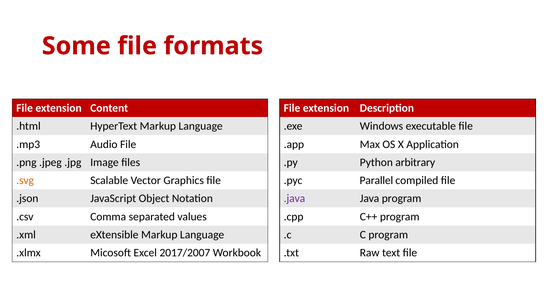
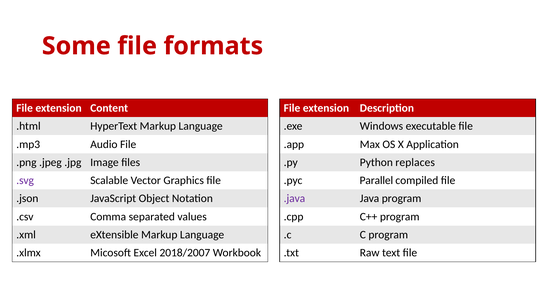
arbitrary: arbitrary -> replaces (415, 162)
.svg colour: orange -> purple (25, 181)
2017/2007: 2017/2007 -> 2018/2007 (185, 253)
